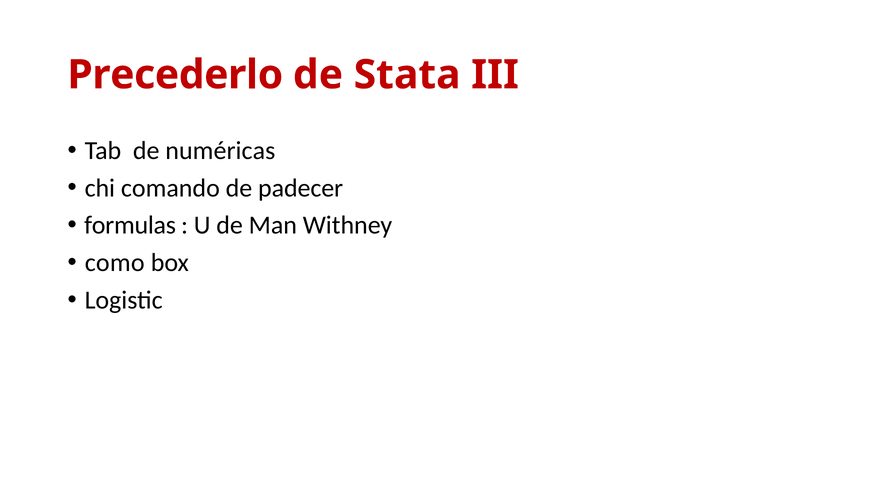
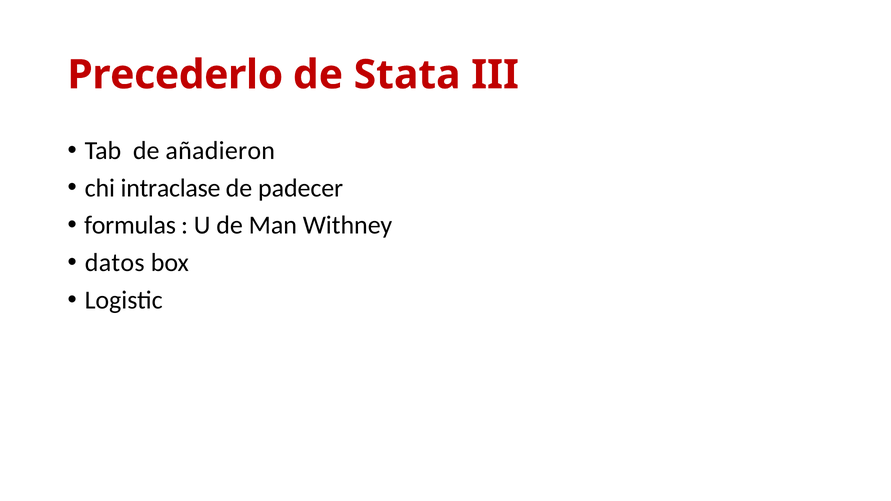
numéricas: numéricas -> añadieron (220, 151)
comando: comando -> intraclase (171, 188)
como: como -> datos (115, 263)
